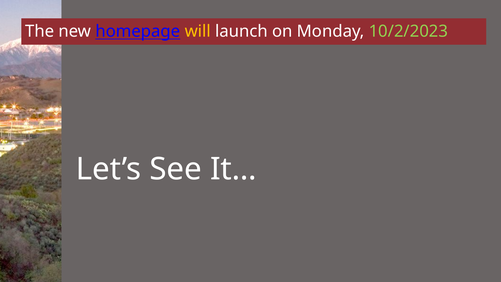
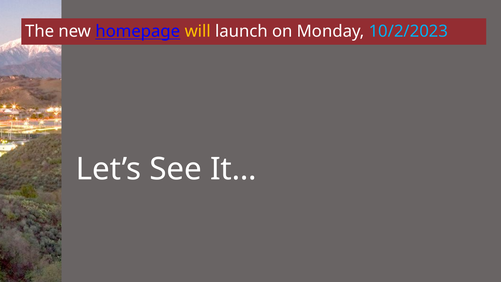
10/2/2023 colour: light green -> light blue (408, 31)
